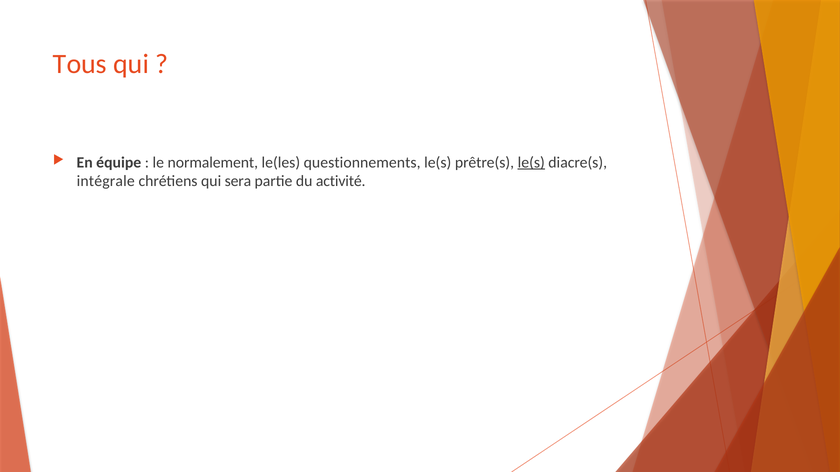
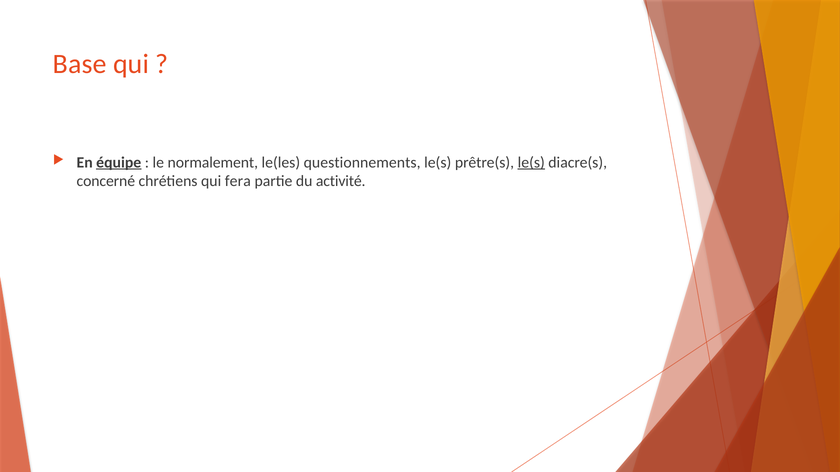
Tous: Tous -> Base (80, 64)
équipe underline: none -> present (119, 163)
intégrale: intégrale -> concerné (106, 181)
sera: sera -> fera (238, 181)
